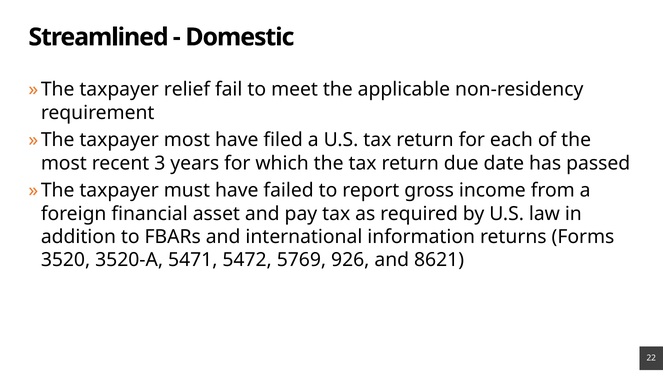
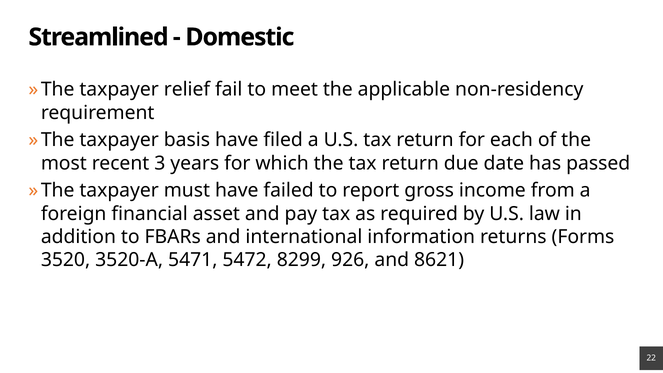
taxpayer most: most -> basis (187, 140)
5769: 5769 -> 8299 (301, 260)
